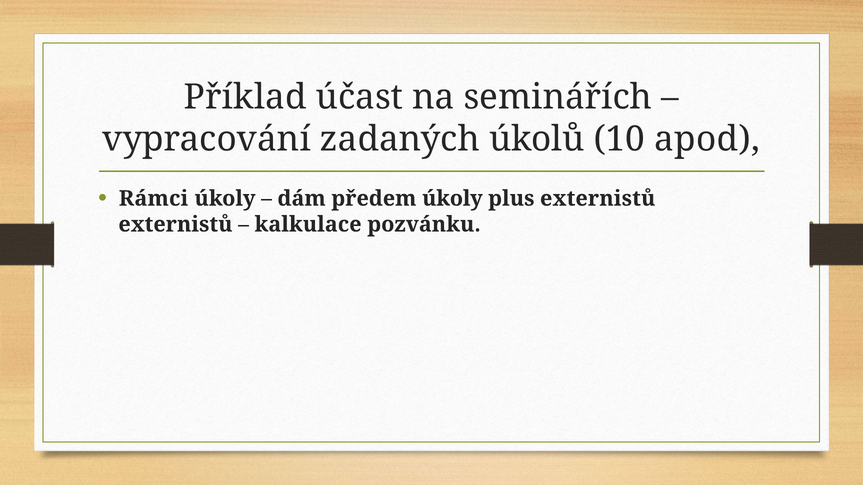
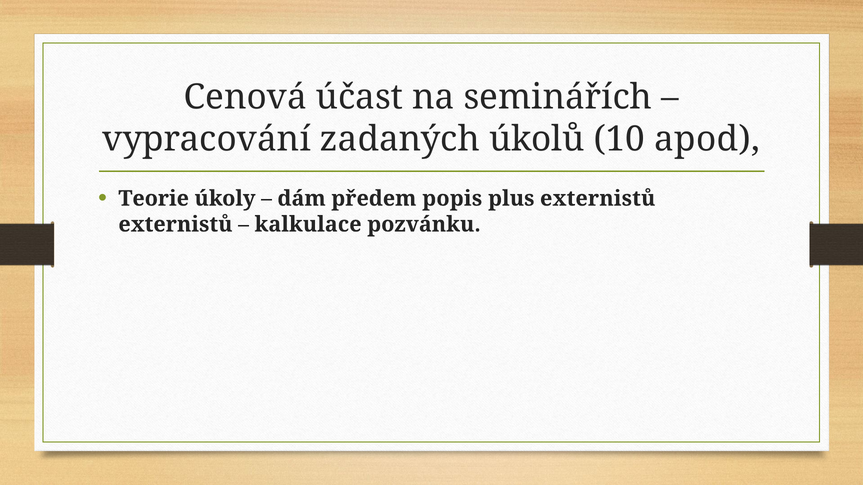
Příklad: Příklad -> Cenová (245, 97)
Rámci: Rámci -> Teorie (154, 199)
předem úkoly: úkoly -> popis (452, 199)
